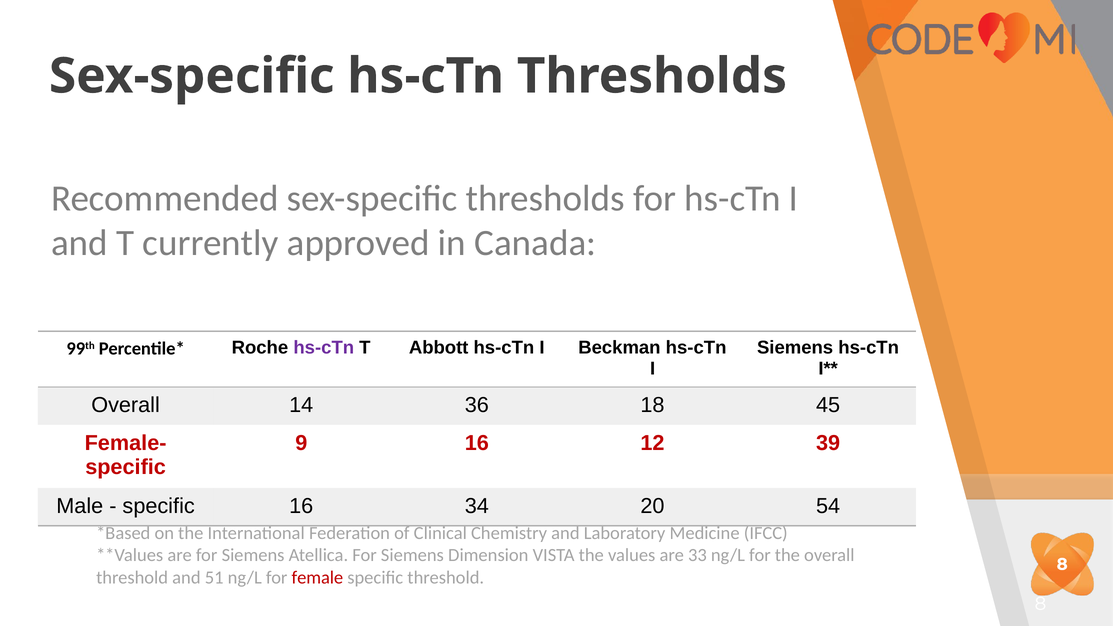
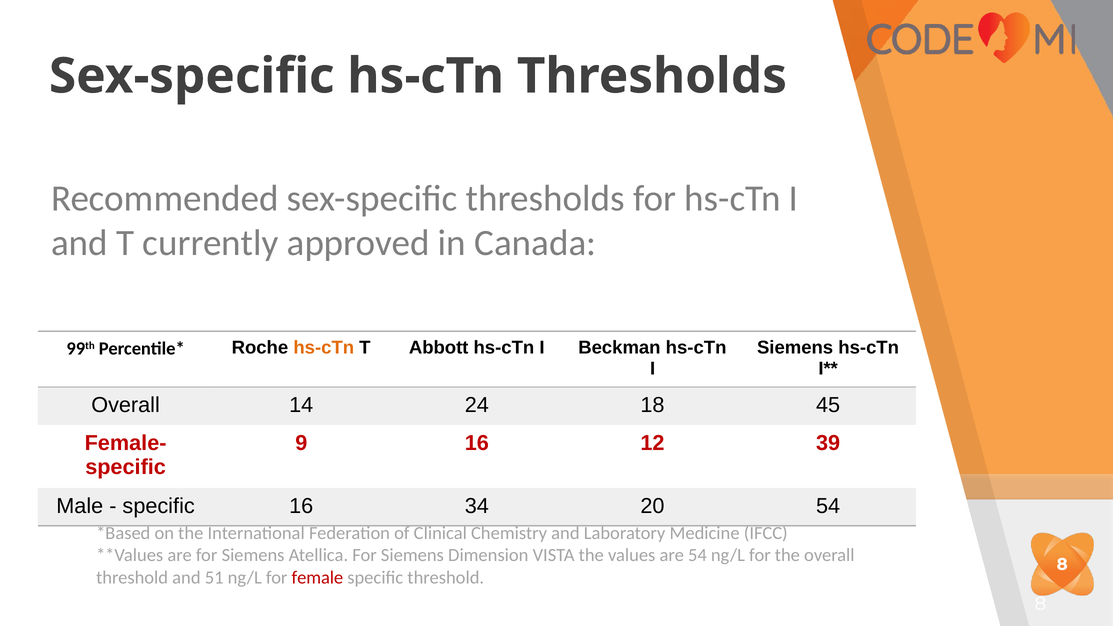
hs-cTn colour: purple -> orange (324, 348)
36: 36 -> 24 (477, 405)
are 33: 33 -> 54 (697, 555)
